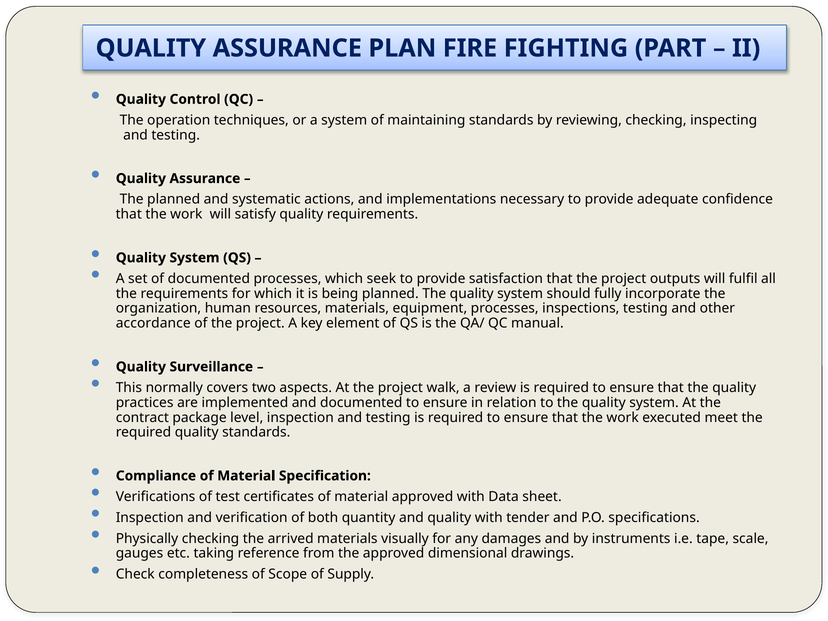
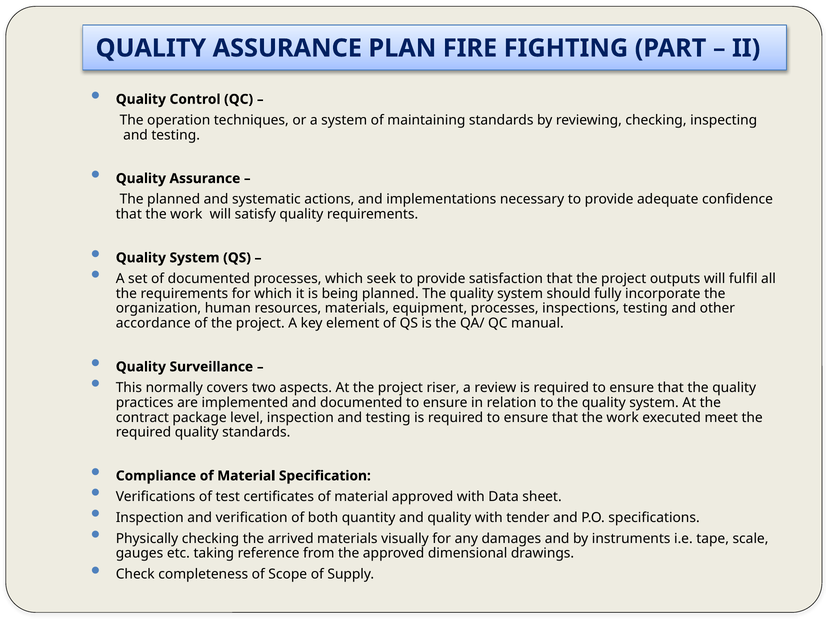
walk: walk -> riser (443, 388)
